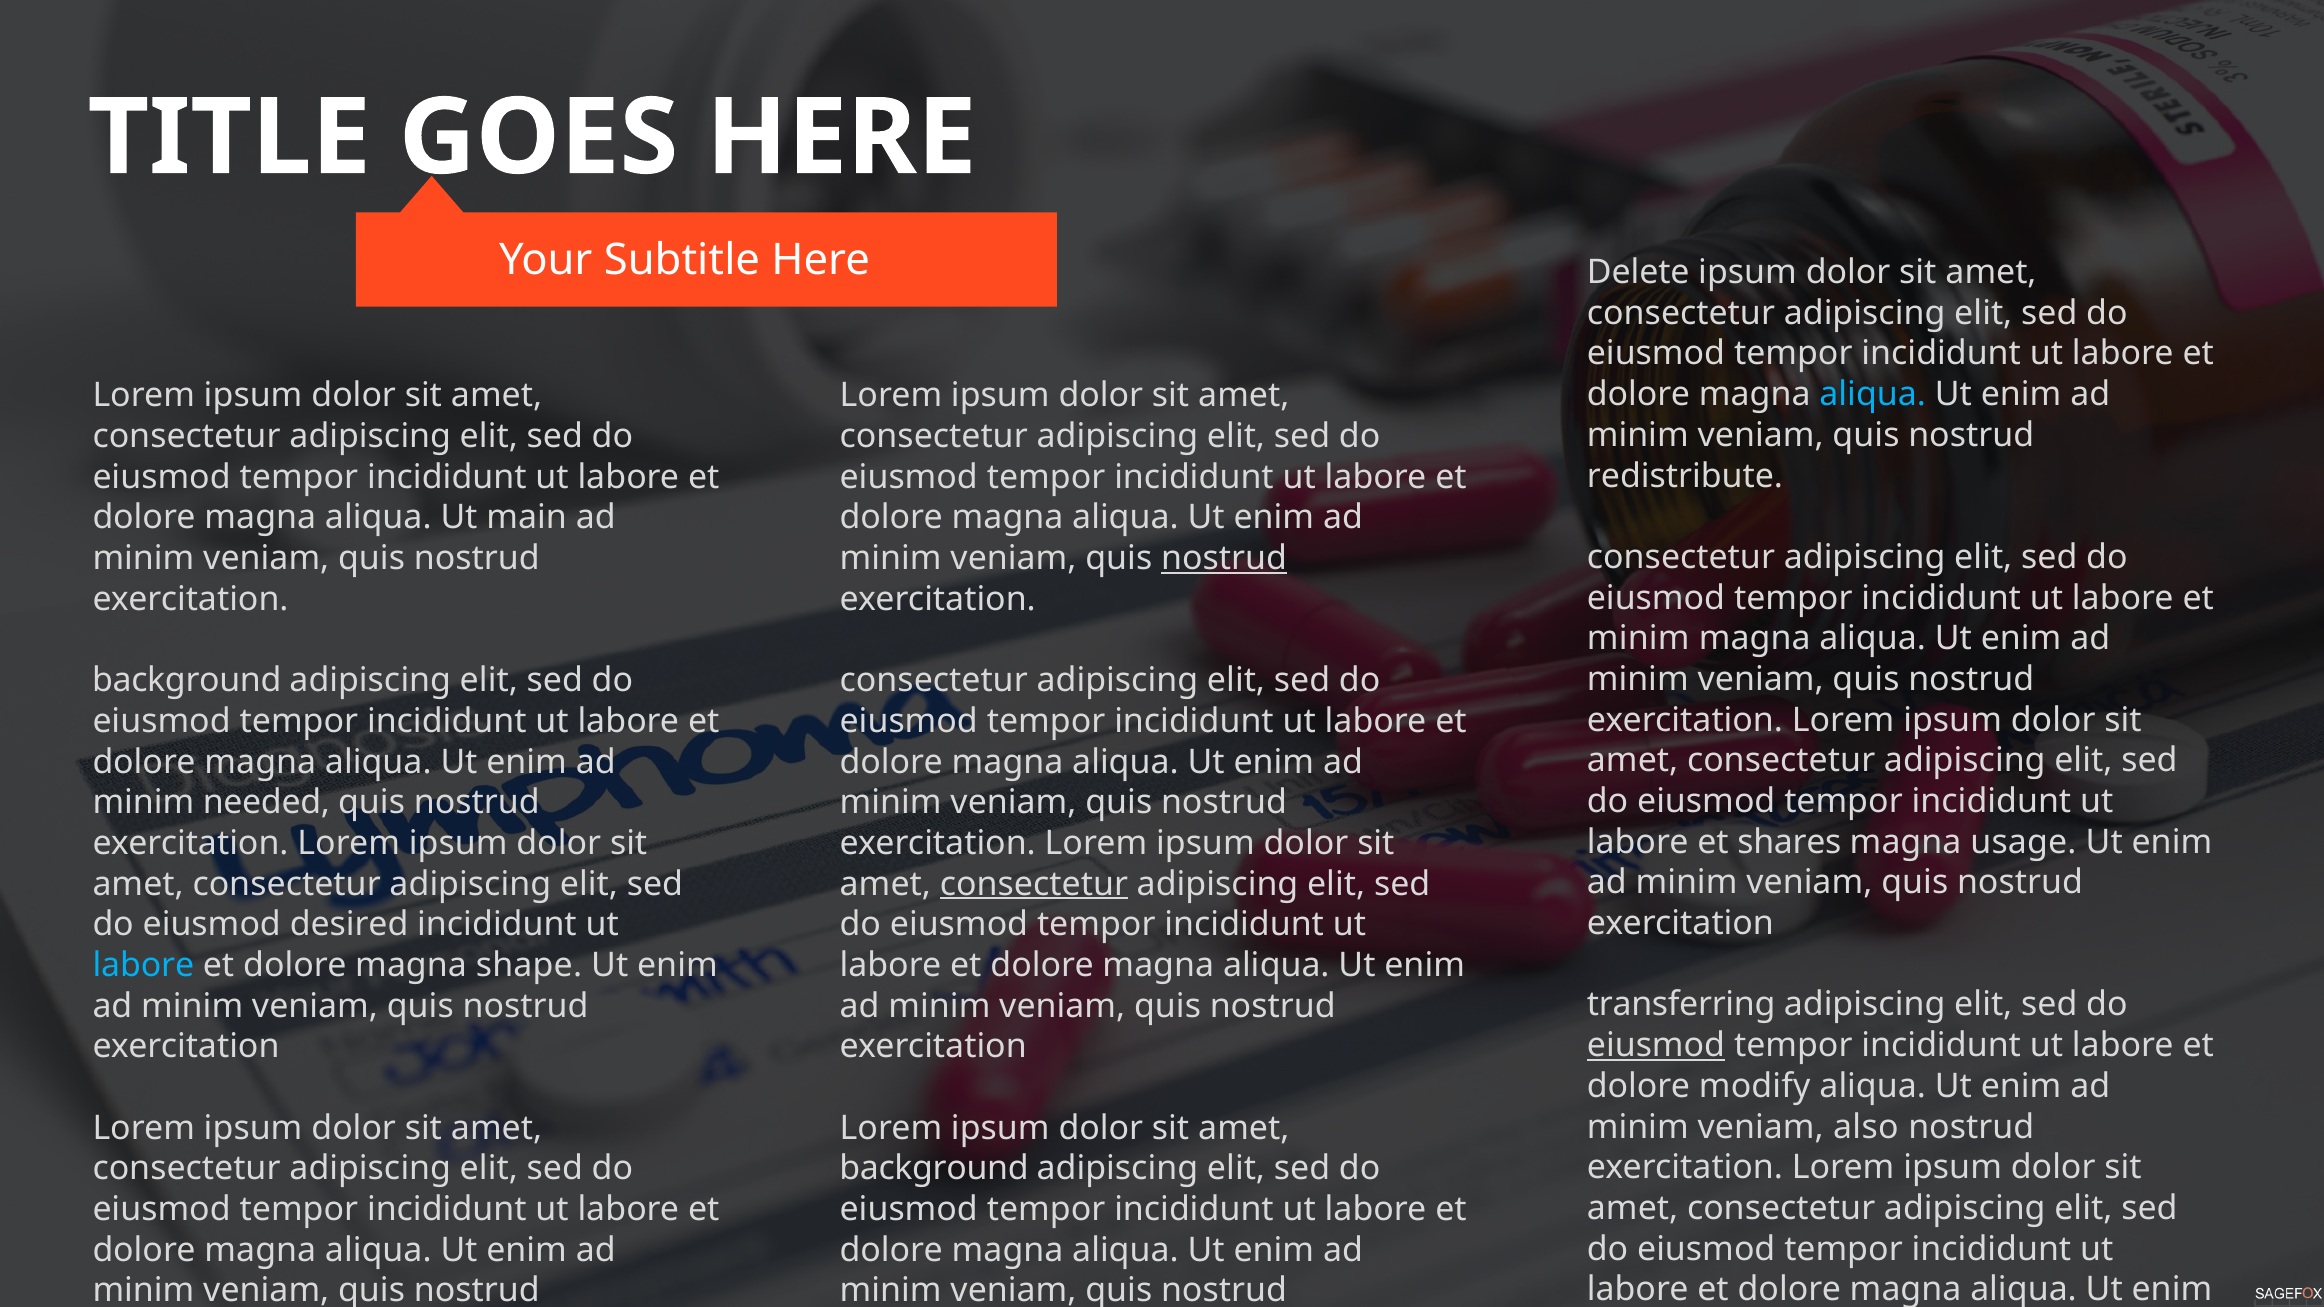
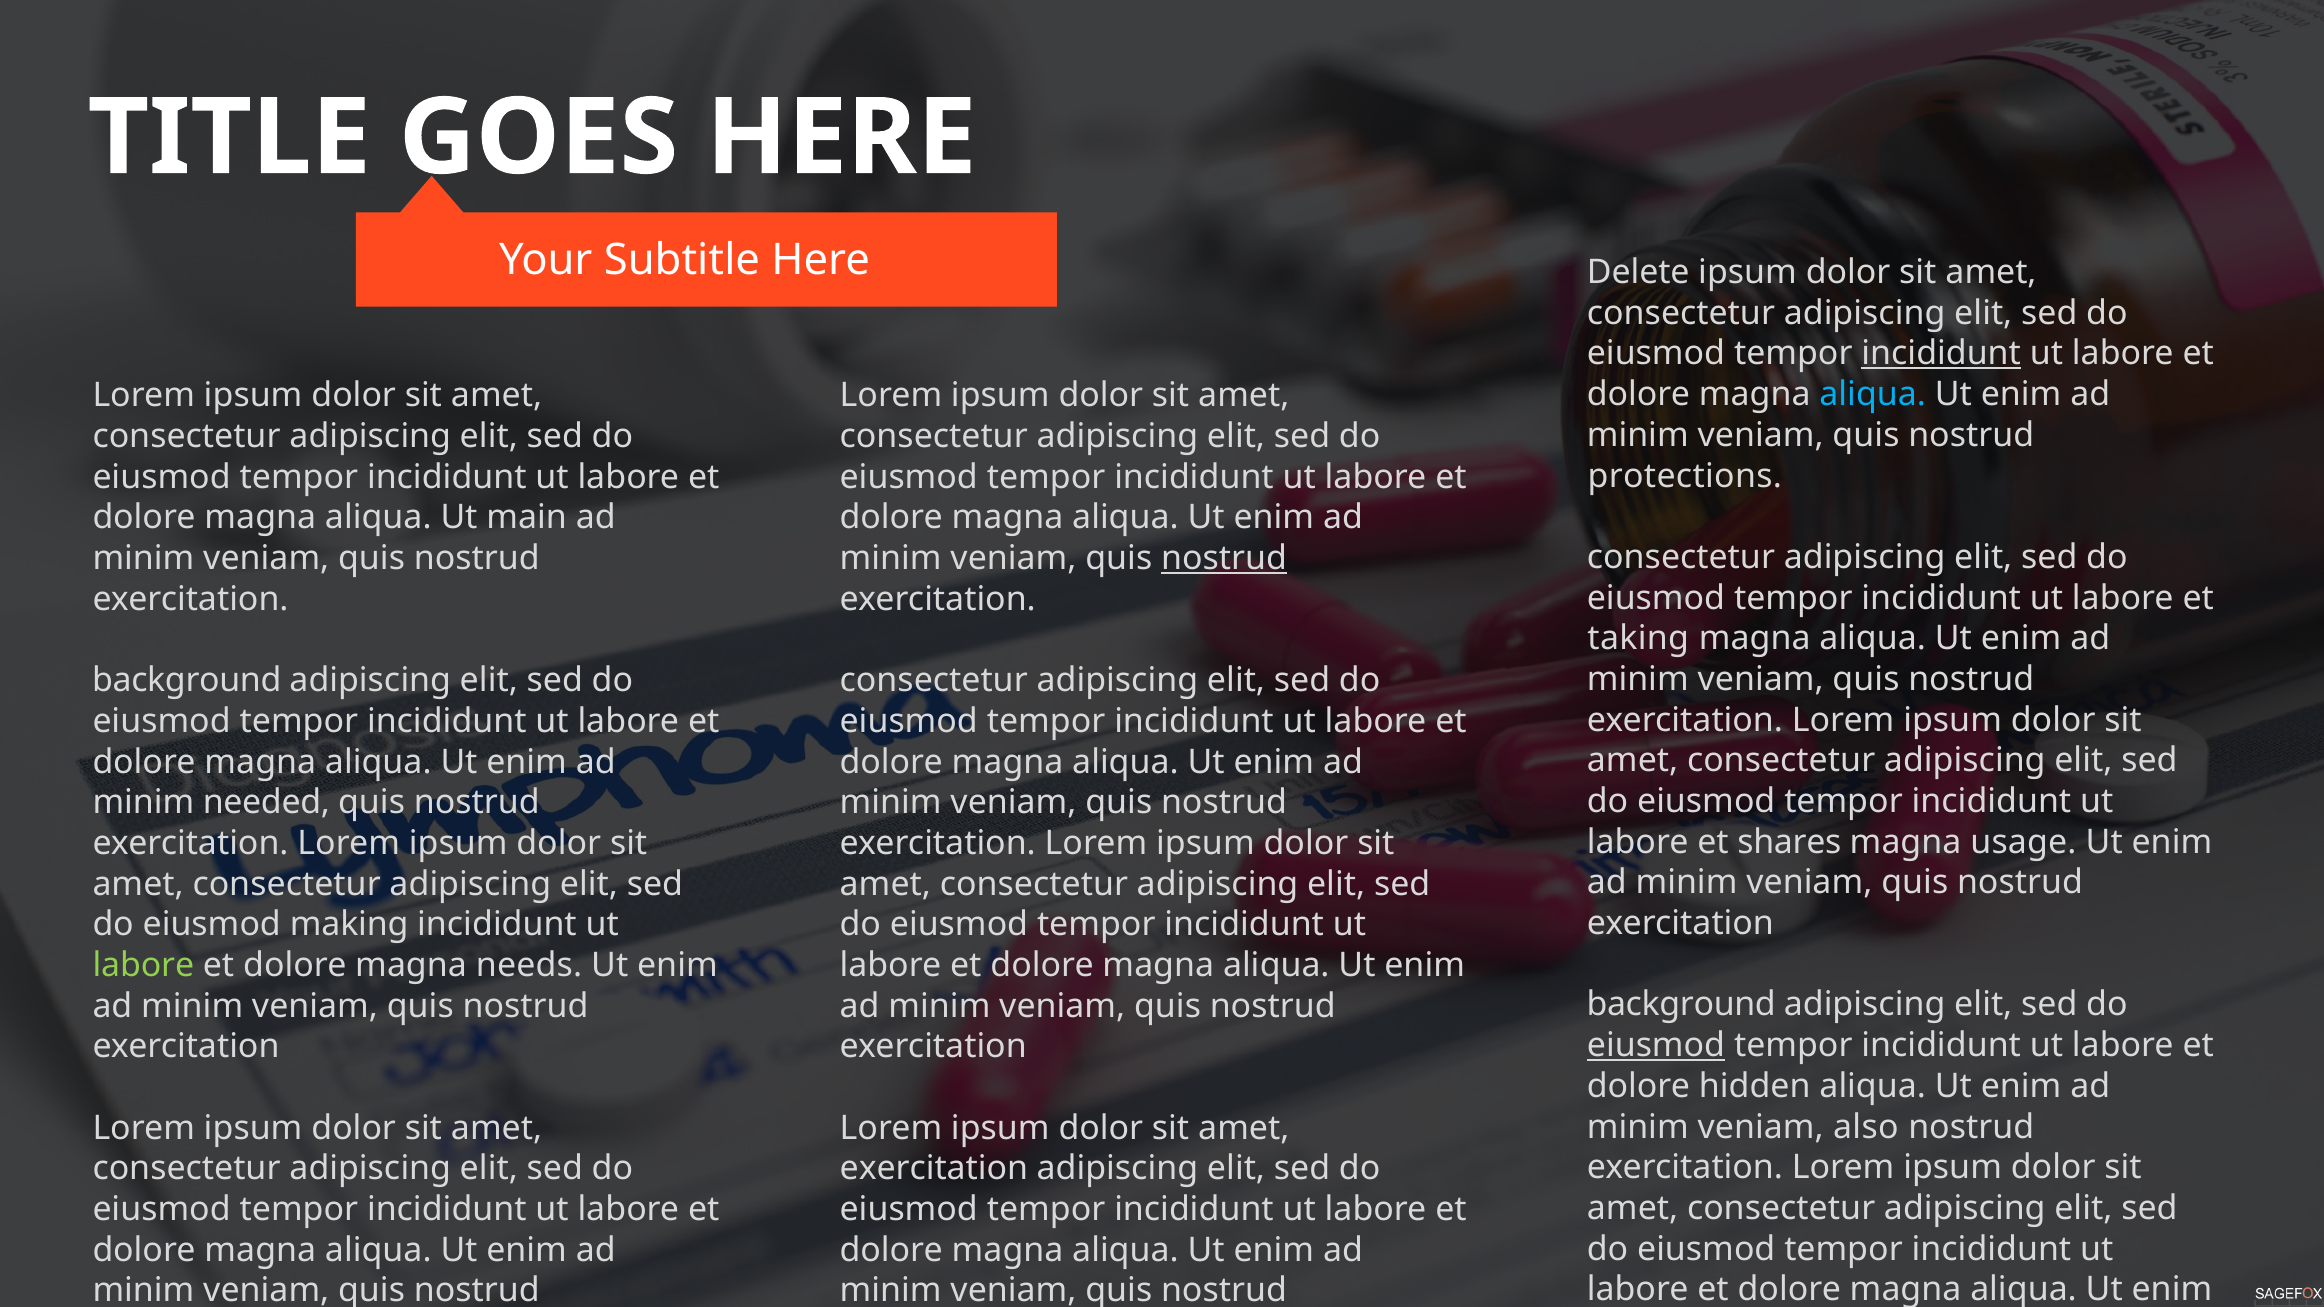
incididunt underline: none -> present (1941, 354)
redistribute: redistribute -> protections (1685, 476)
minim: minim -> taking (1638, 639)
consectetur underline: present -> none (1034, 884)
desired: desired -> making (349, 925)
labore colour: light blue -> light green (143, 965)
shape: shape -> needs (529, 965)
transferring: transferring -> background (1681, 1005)
modify: modify -> hidden (1755, 1086)
background: background -> exercitation (934, 1169)
